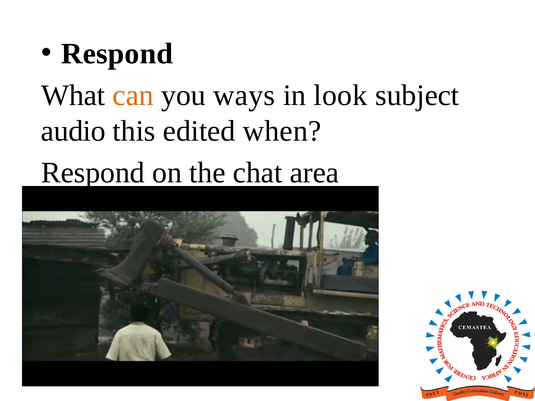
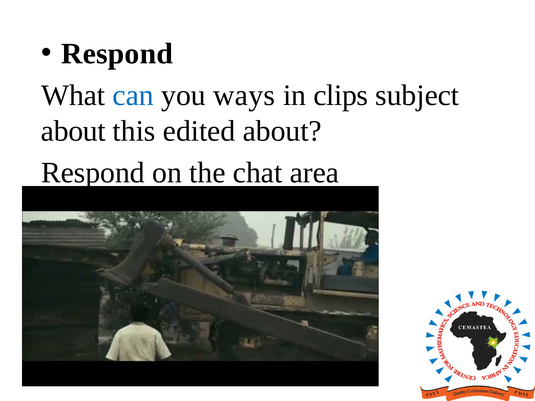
can colour: orange -> blue (133, 95)
look: look -> clips (341, 95)
audio: audio -> about (73, 131)
edited when: when -> about (282, 131)
